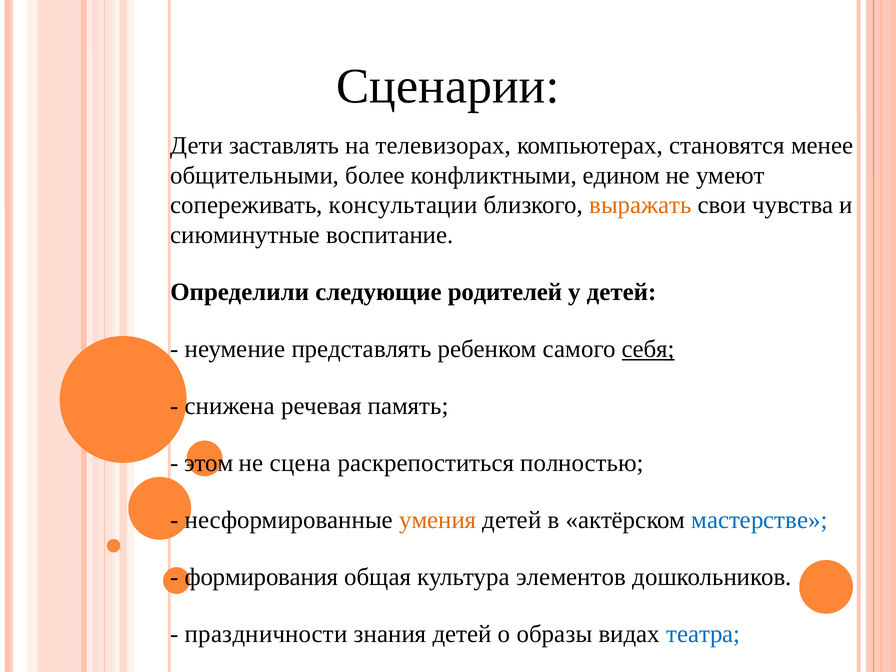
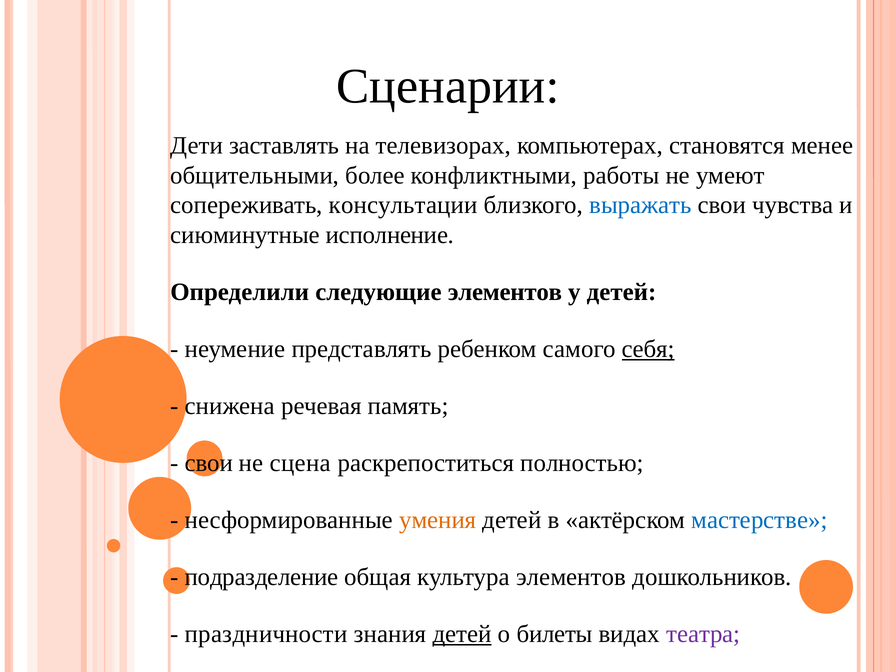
едином: едином -> работы (621, 175)
выражать colour: orange -> blue (640, 205)
воспитание: воспитание -> исполнение (390, 235)
следующие родителей: родителей -> элементов (505, 292)
этом: этом -> свои (209, 463)
формирования: формирования -> подразделение (262, 577)
детей underline: none -> present (462, 634)
образы: образы -> билеты (555, 634)
театра colour: blue -> purple (703, 634)
